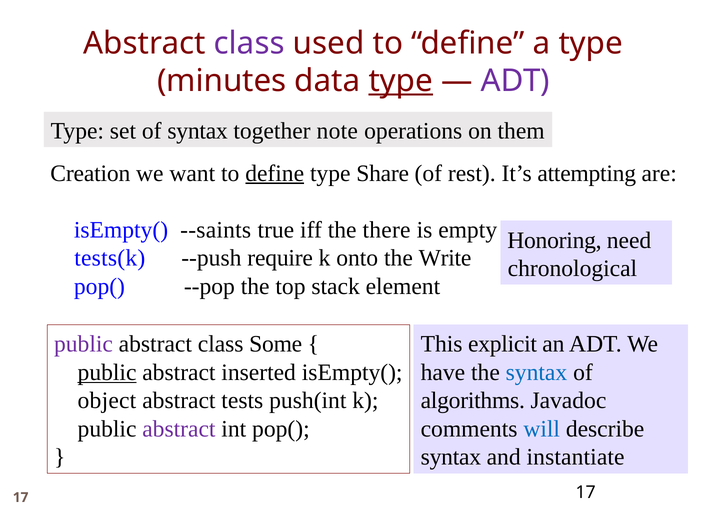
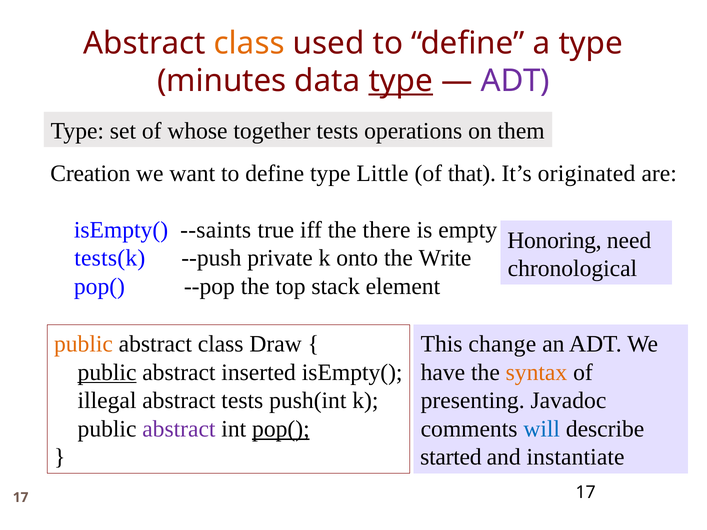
class colour: purple -> orange (249, 43)
of syntax: syntax -> whose (197, 131)
together note: note -> tests (337, 131)
define underline: present -> none (275, 173)
Share: Share -> Little (382, 173)
rest: rest -> that (472, 173)
attempting: attempting -> originated (587, 173)
require: require -> private (280, 258)
public colour: purple -> orange (83, 344)
Some: Some -> Draw (276, 344)
explicit: explicit -> change (502, 344)
syntax colour: blue -> orange (536, 373)
object: object -> illegal (107, 401)
algorithms: algorithms -> presenting (473, 401)
pop( underline: none -> present (281, 429)
syntax: syntax -> started (451, 457)
